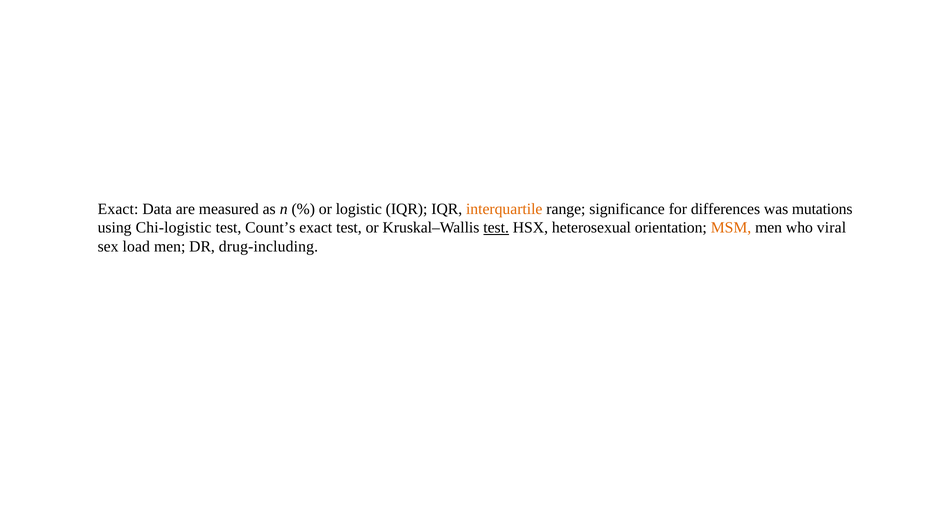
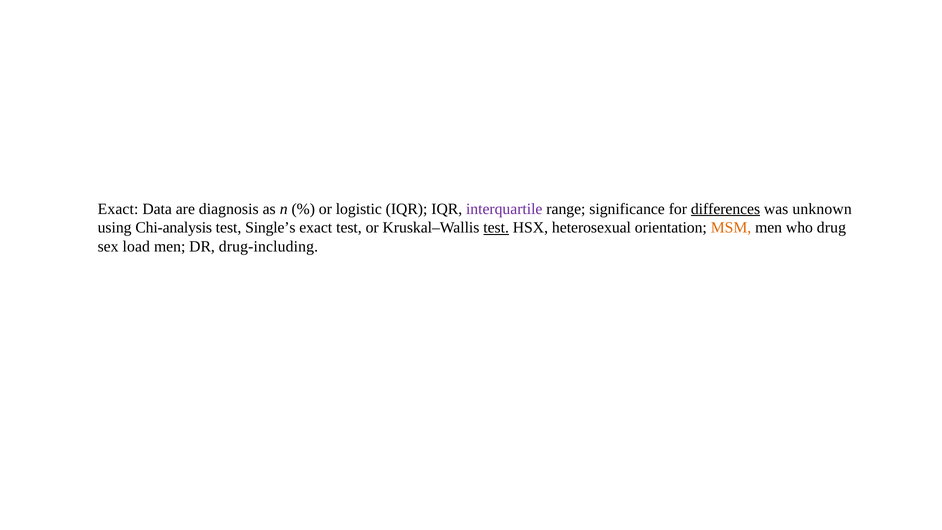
measured: measured -> diagnosis (229, 209)
interquartile colour: orange -> purple (504, 209)
differences underline: none -> present (726, 209)
mutations: mutations -> unknown (822, 209)
Chi-logistic: Chi-logistic -> Chi-analysis (174, 228)
Count’s: Count’s -> Single’s (270, 228)
viral: viral -> drug (831, 228)
